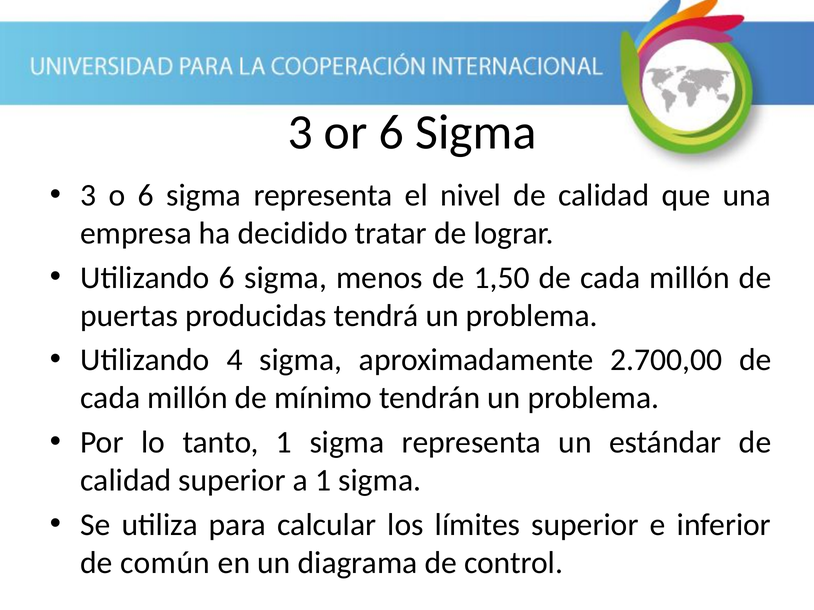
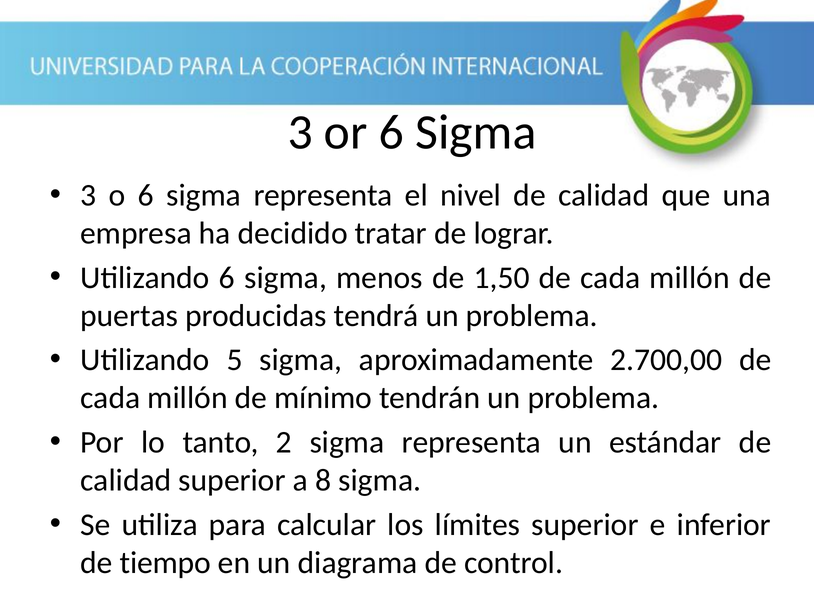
4: 4 -> 5 (235, 360)
tanto 1: 1 -> 2 (284, 443)
a 1: 1 -> 8 (323, 481)
común: común -> tiempo (165, 563)
